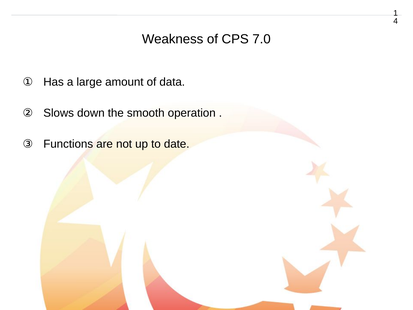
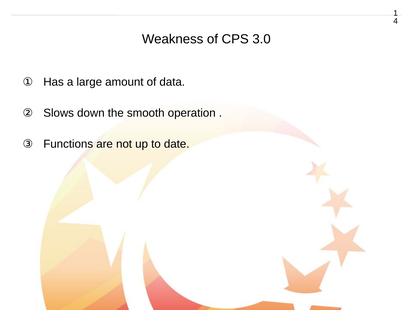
7.0: 7.0 -> 3.0 (262, 39)
